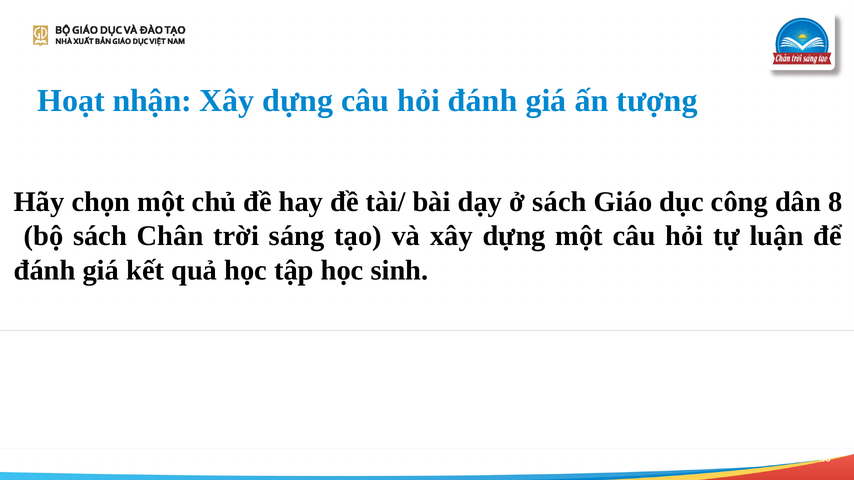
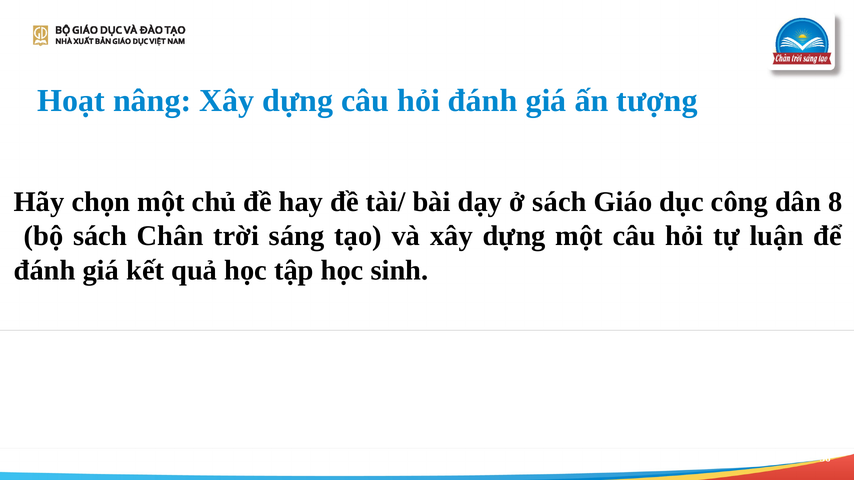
nhận: nhận -> nâng (152, 101)
